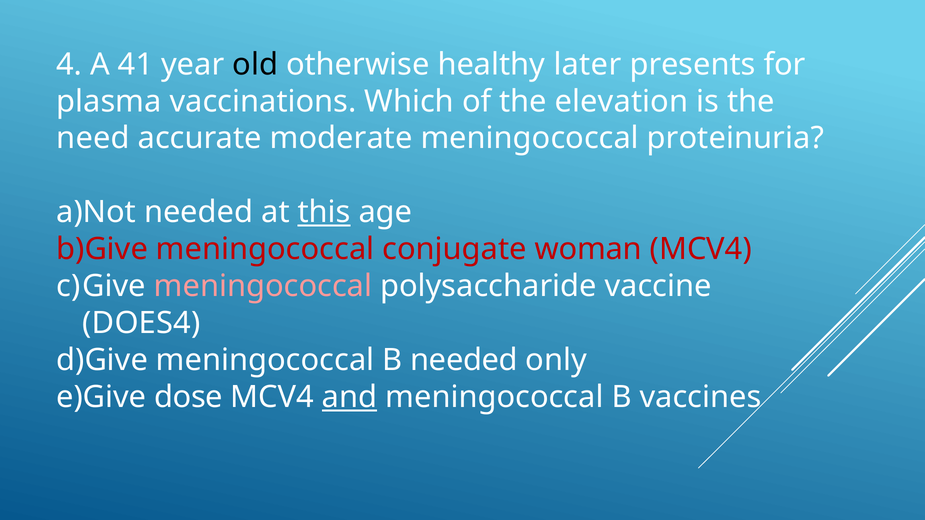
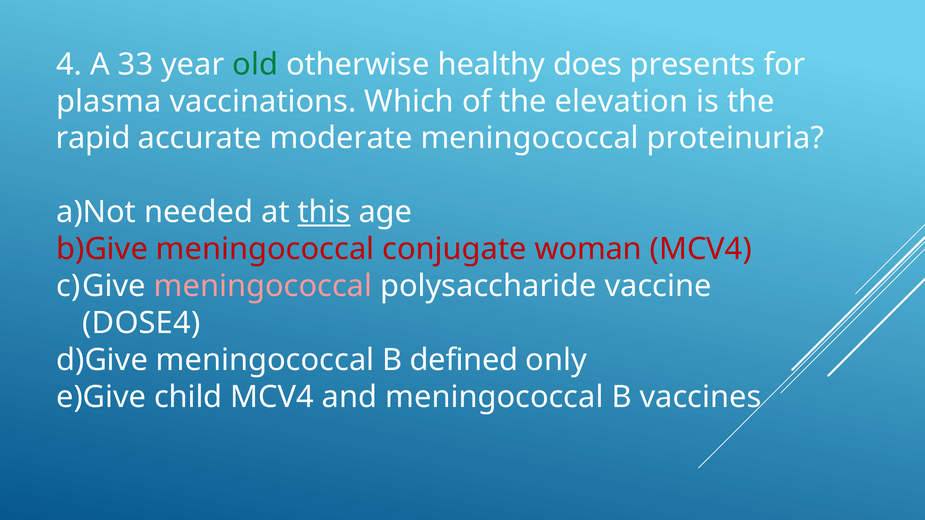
41: 41 -> 33 (136, 64)
old colour: black -> green (255, 64)
later: later -> does (588, 64)
need: need -> rapid (93, 138)
DOES4: DOES4 -> DOSE4 (141, 323)
B needed: needed -> defined (464, 360)
dose: dose -> child (188, 397)
and underline: present -> none (350, 397)
